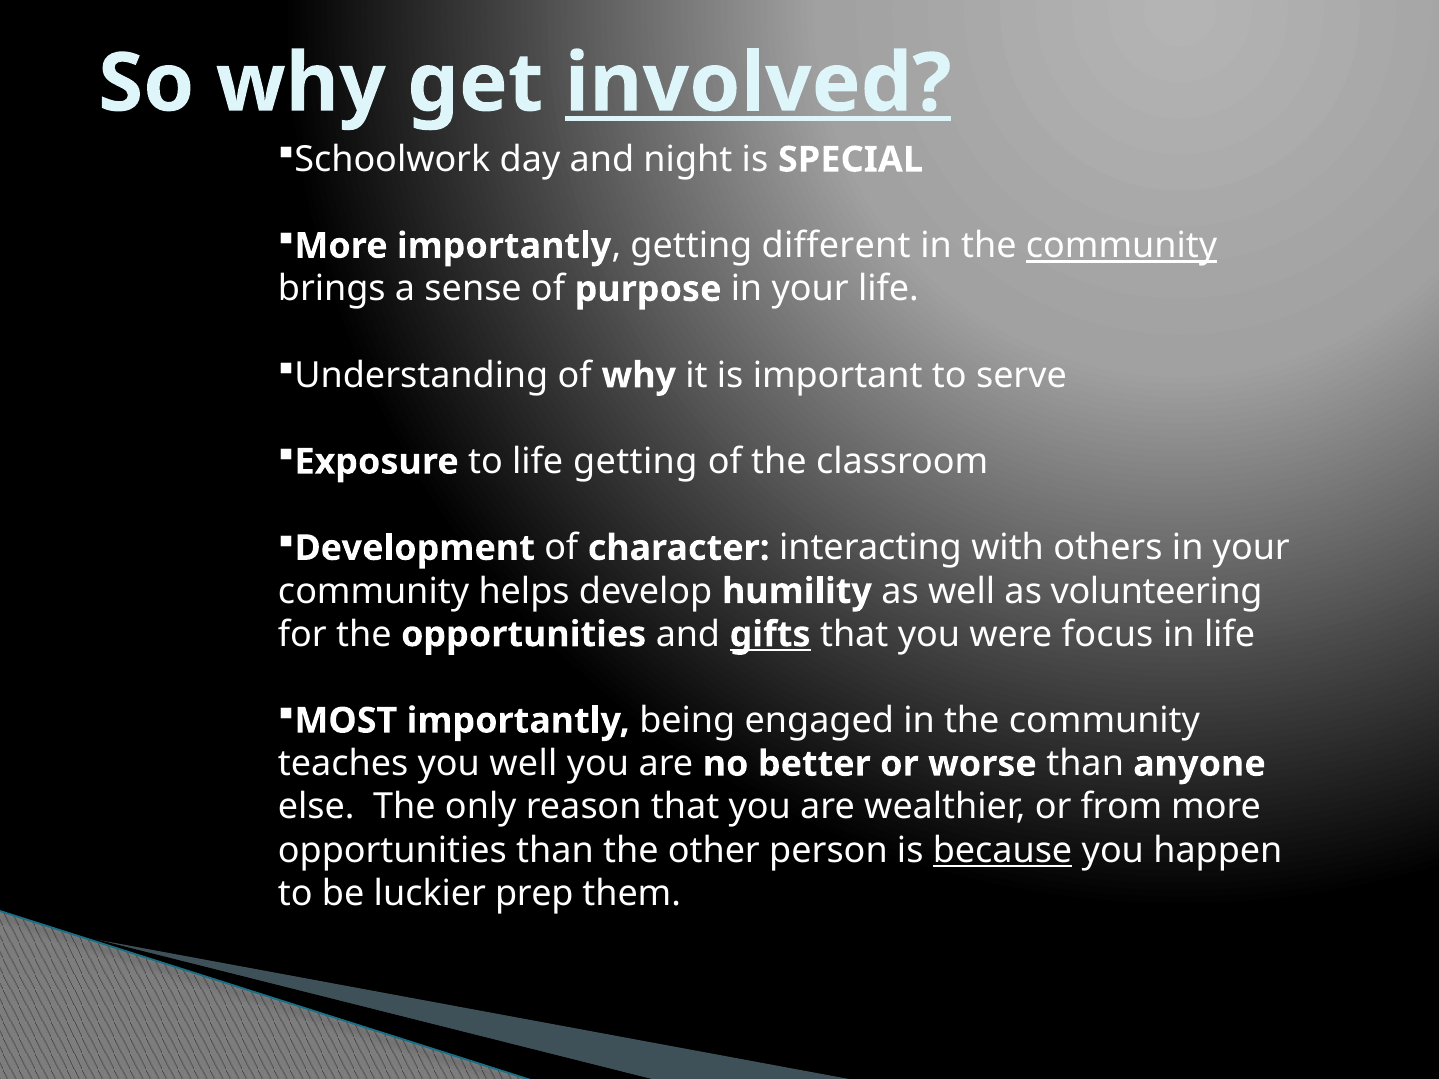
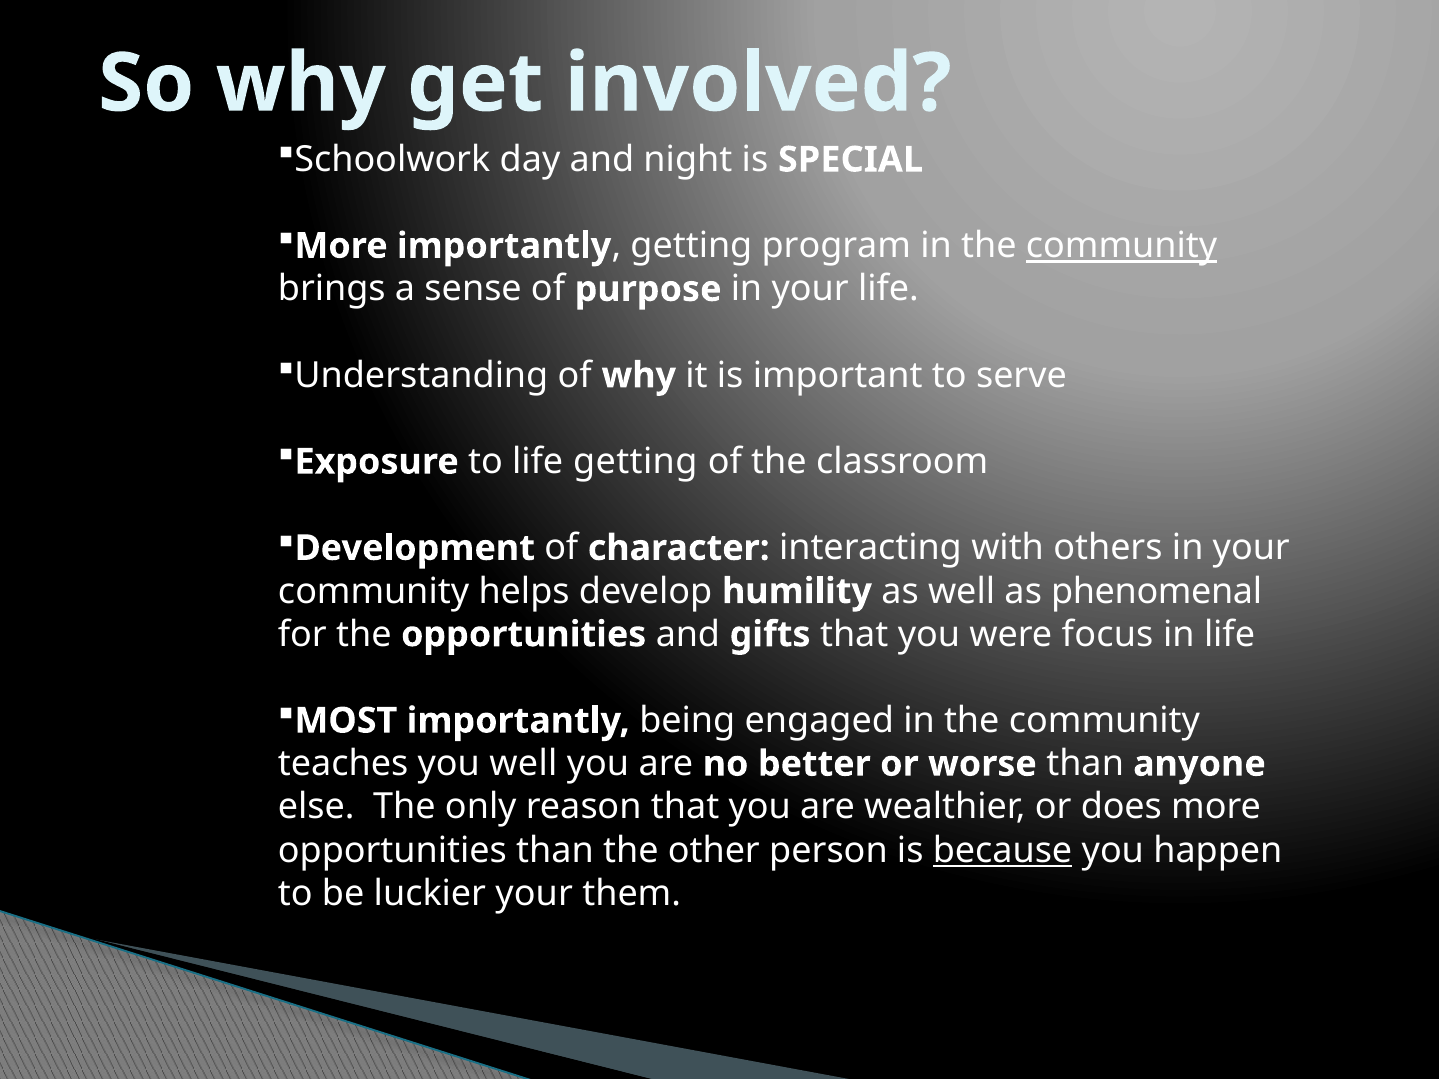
involved underline: present -> none (758, 84)
different: different -> program (836, 246)
volunteering: volunteering -> phenomenal (1157, 591)
gifts underline: present -> none (770, 635)
from: from -> does (1121, 807)
luckier prep: prep -> your (534, 894)
